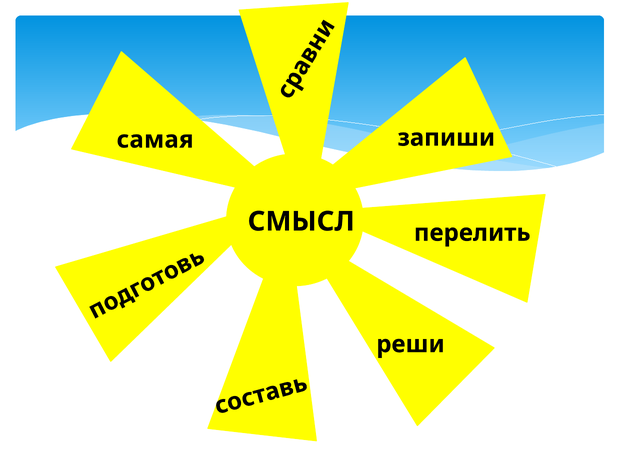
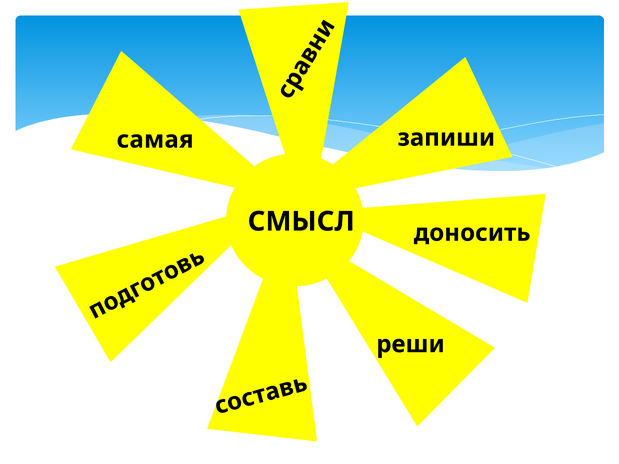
перелить: перелить -> доносить (472, 233)
